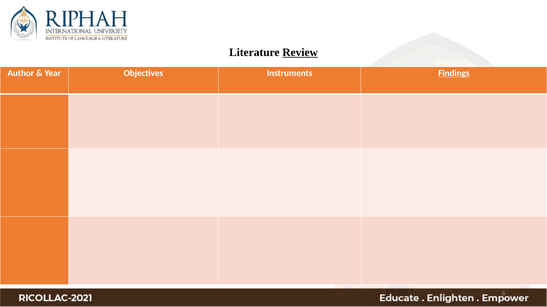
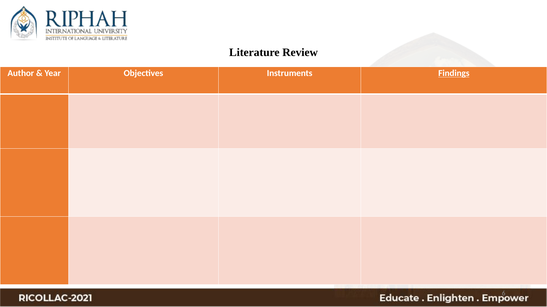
Review underline: present -> none (300, 52)
